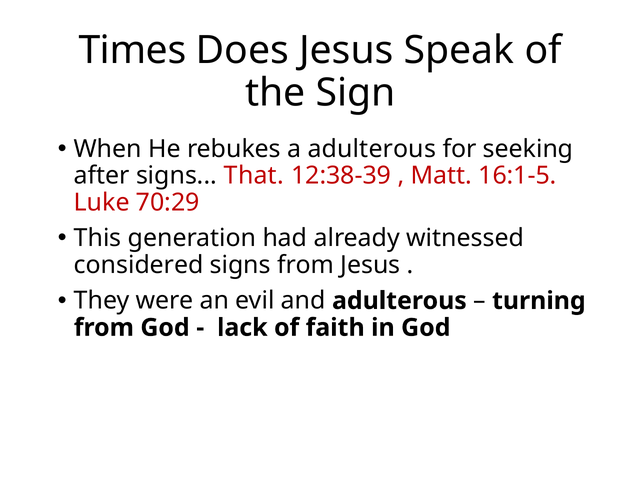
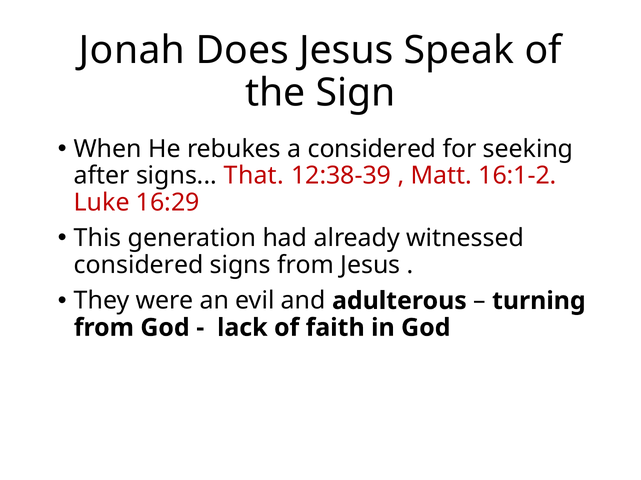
Times: Times -> Jonah (132, 51)
a adulterous: adulterous -> considered (372, 149)
16:1-5: 16:1-5 -> 16:1-2 (517, 176)
70:29: 70:29 -> 16:29 (168, 203)
